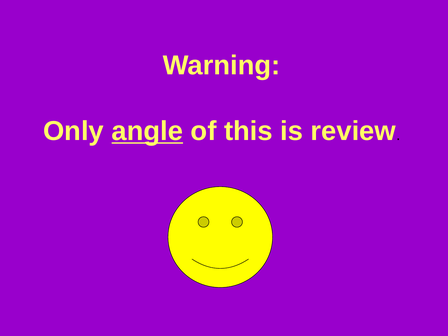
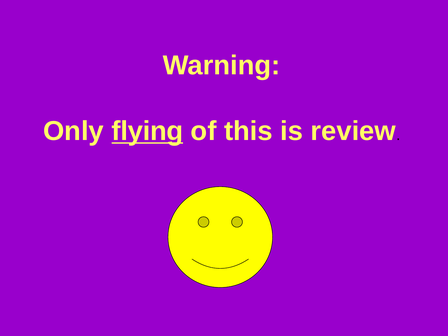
angle: angle -> flying (147, 131)
